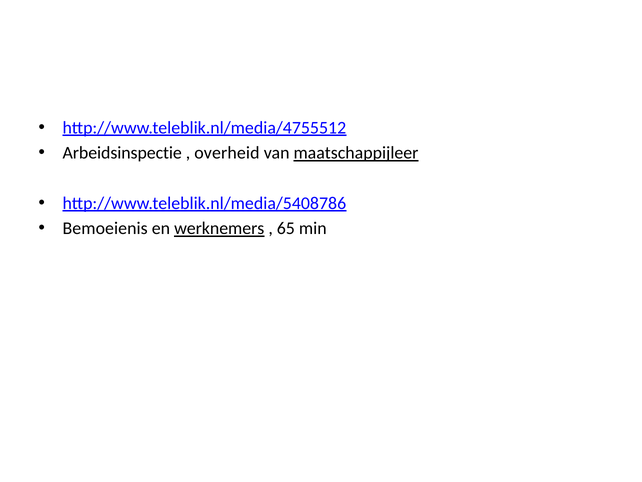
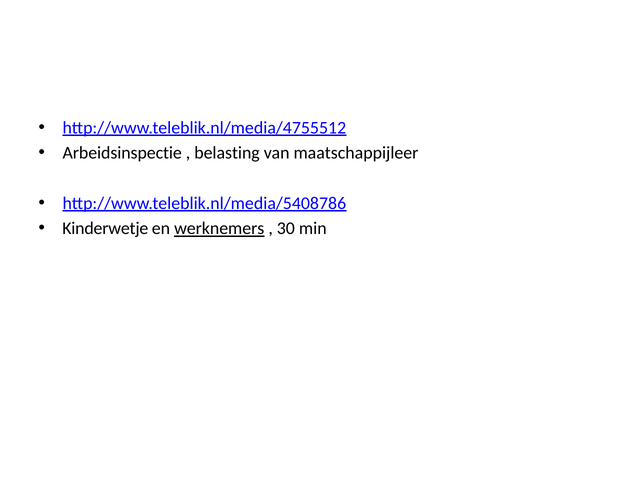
overheid: overheid -> belasting (227, 153)
maatschappijleer underline: present -> none (356, 153)
Bemoeienis: Bemoeienis -> Kinderwetje (105, 228)
65: 65 -> 30 (286, 228)
